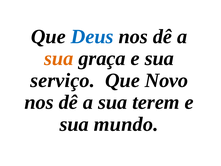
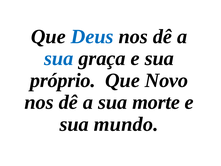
sua colour: orange -> blue (59, 58)
serviço: serviço -> próprio (63, 80)
terem: terem -> morte (156, 102)
